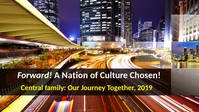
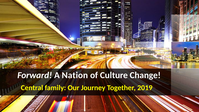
Chosen: Chosen -> Change (145, 75)
